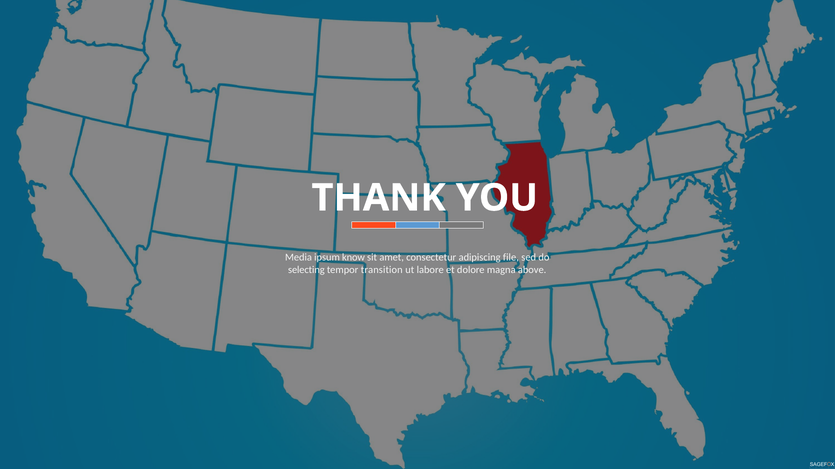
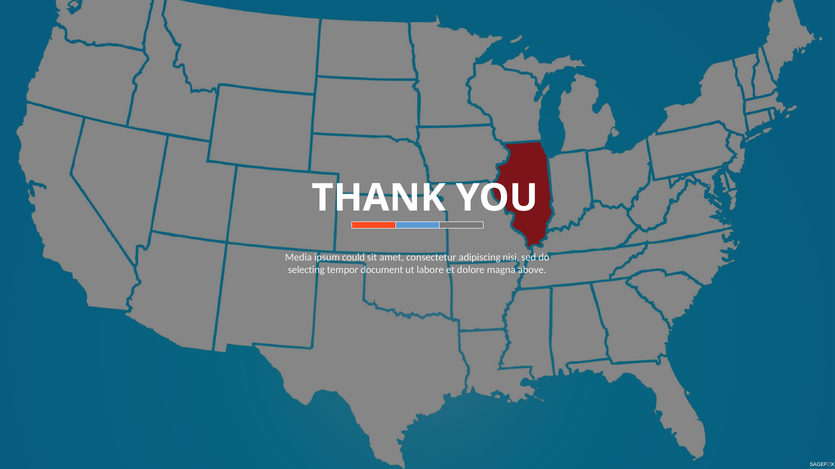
know: know -> could (354, 258)
file: file -> nisi (511, 258)
transition: transition -> document (382, 270)
